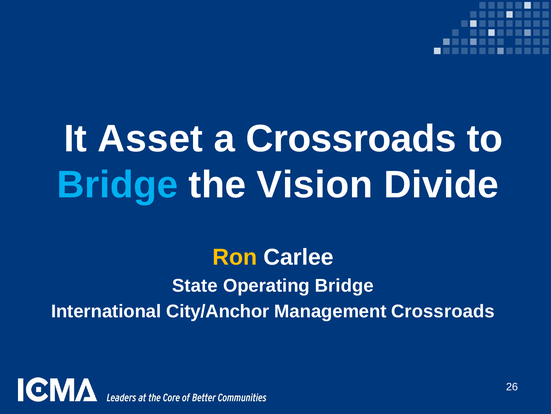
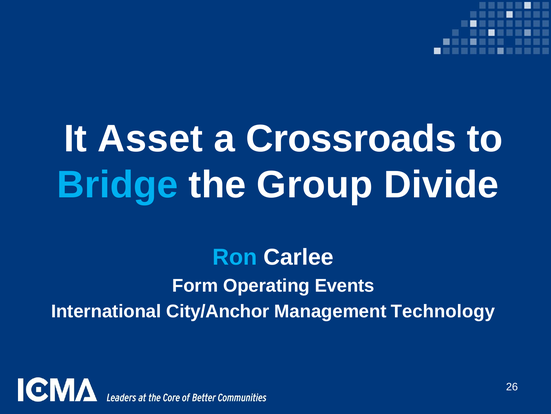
Vision: Vision -> Group (315, 185)
Ron colour: yellow -> light blue (235, 257)
State: State -> Form (195, 285)
Operating Bridge: Bridge -> Events (345, 285)
Management Crossroads: Crossroads -> Technology (443, 311)
